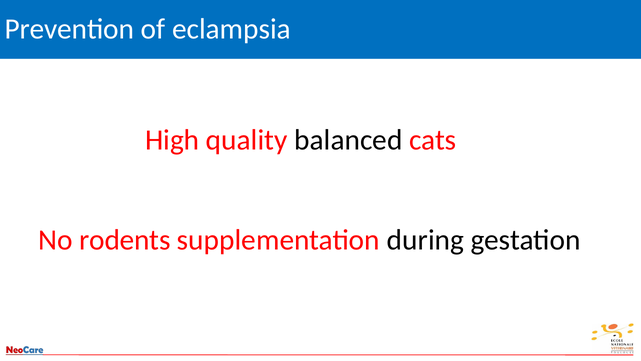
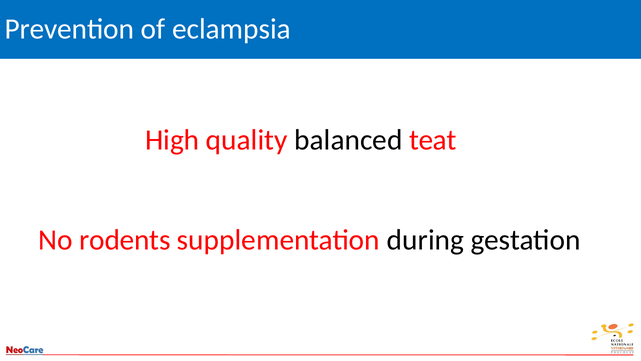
cats: cats -> teat (433, 140)
